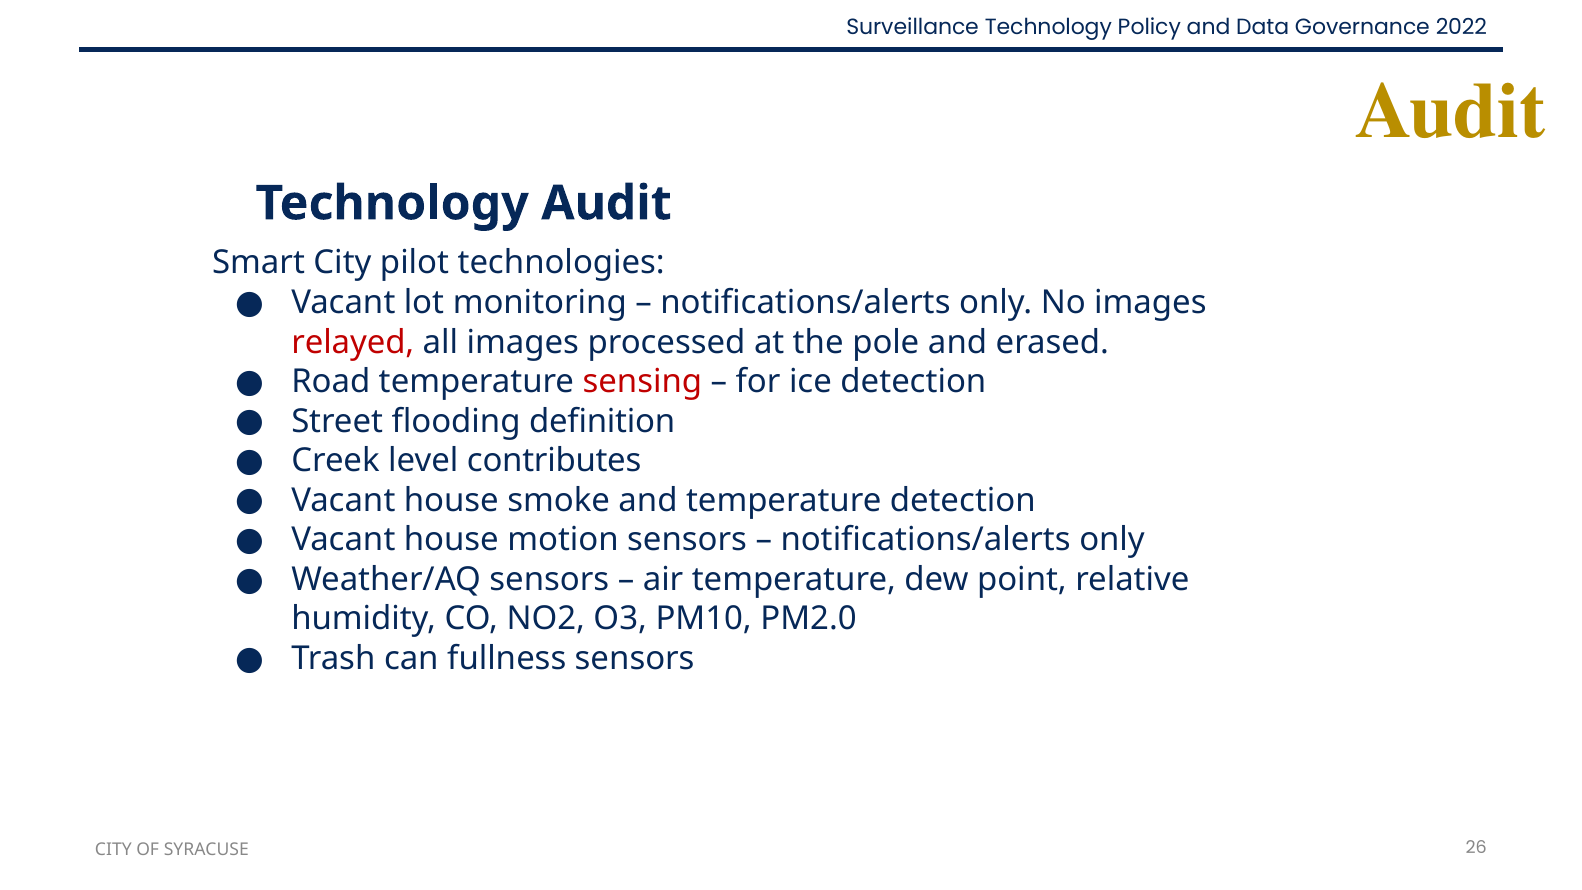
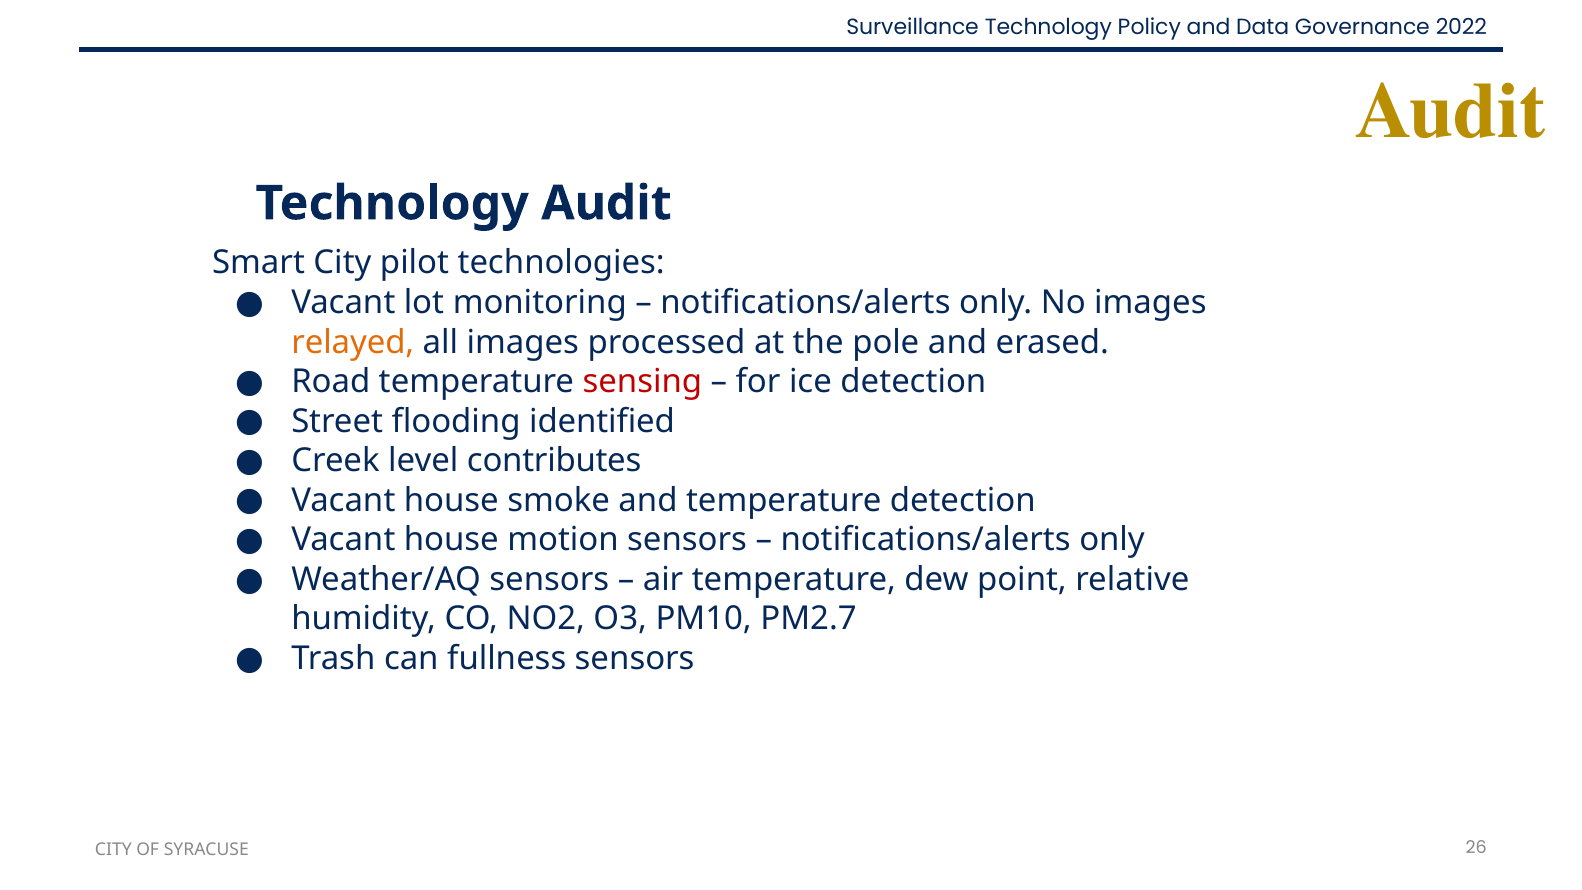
relayed colour: red -> orange (353, 342)
definition: definition -> identified (602, 421)
PM2.0: PM2.0 -> PM2.7 (809, 619)
